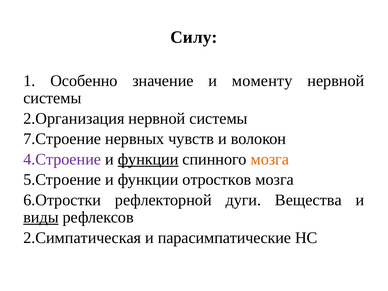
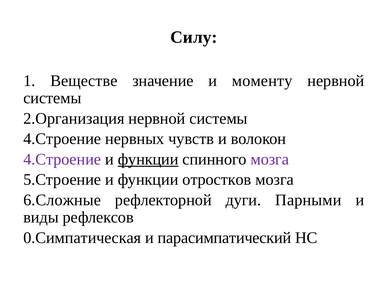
Особенно: Особенно -> Веществе (84, 81)
7.Строение: 7.Строение -> 4.Строение (62, 139)
мозга colour: orange -> purple (270, 159)
6.Отростки: 6.Отростки -> 6.Сложные (62, 200)
Вещества: Вещества -> Парными (308, 200)
виды underline: present -> none (41, 217)
2.Симпатическая: 2.Симпатическая -> 0.Симпатическая (82, 238)
парасимпатические: парасимпатические -> парасимпатический (225, 238)
